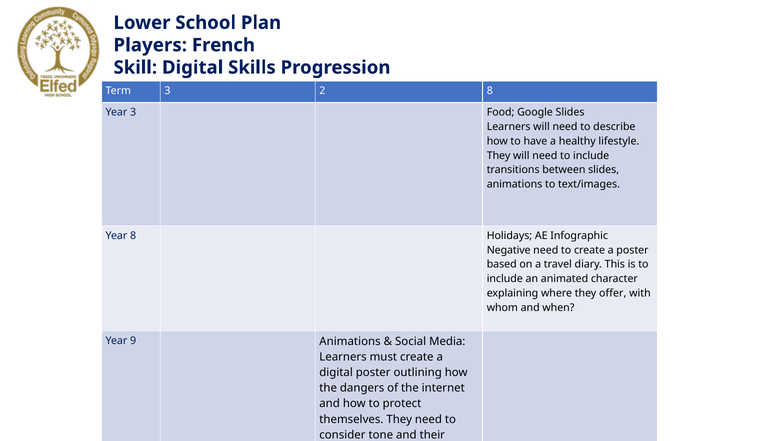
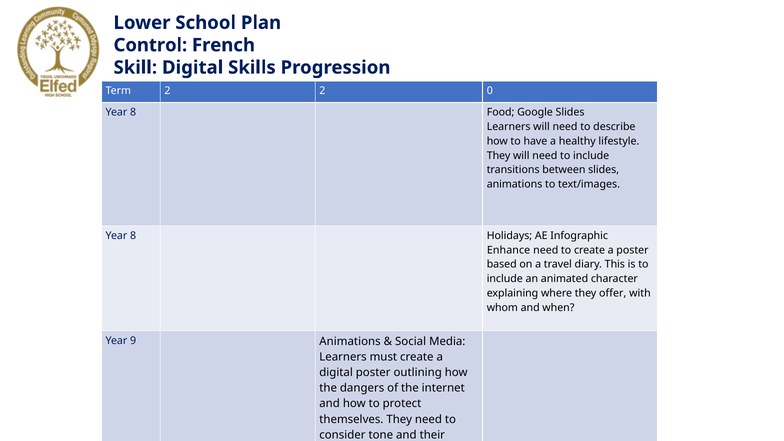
Players: Players -> Control (150, 45)
Term 3: 3 -> 2 (167, 91)
2 8: 8 -> 0 (490, 91)
3: 3 -> 8 (133, 112)
Negative: Negative -> Enhance (509, 250)
